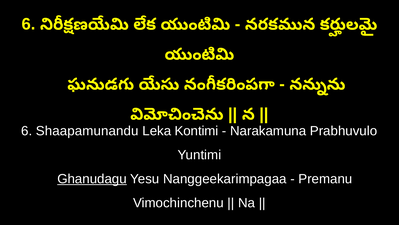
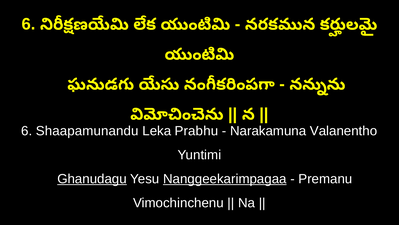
Kontimi: Kontimi -> Prabhu (196, 131)
Prabhuvulo: Prabhuvulo -> Valanentho (344, 131)
Nanggeekarimpagaa underline: none -> present (225, 178)
